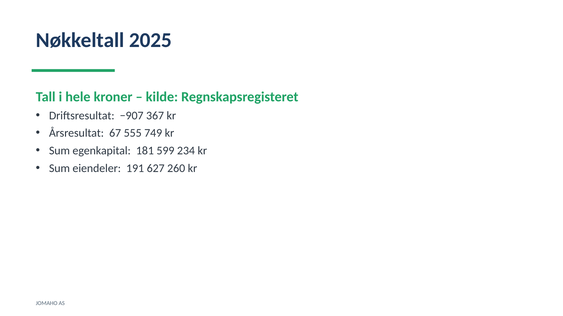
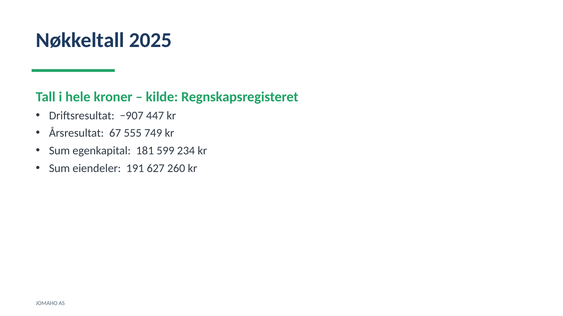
367: 367 -> 447 (155, 116)
